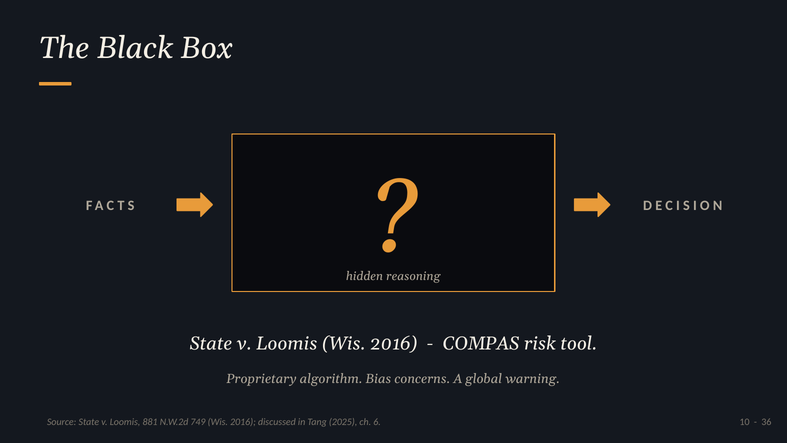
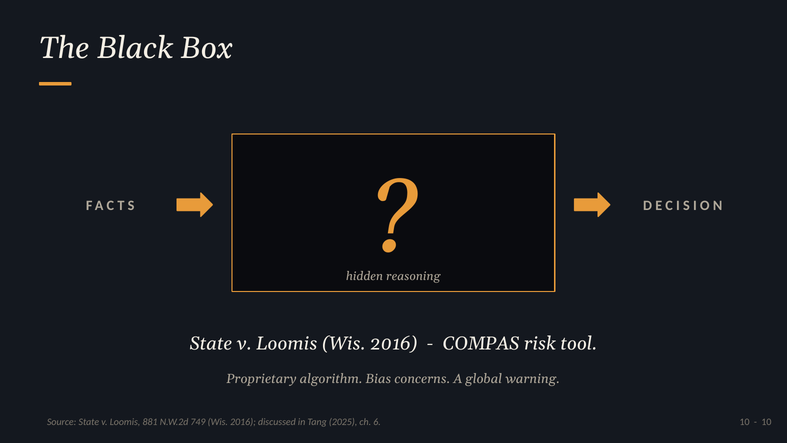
36: 36 -> 10 (766, 422)
